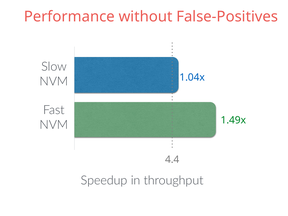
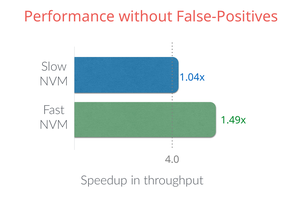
4.4: 4.4 -> 4.0 (172, 160)
